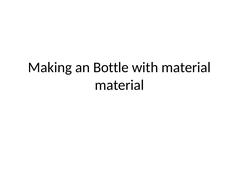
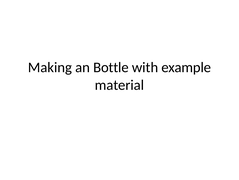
with material: material -> example (186, 67)
